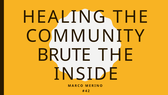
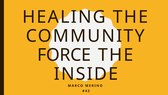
BRUTE: BRUTE -> FORCE (64, 55)
